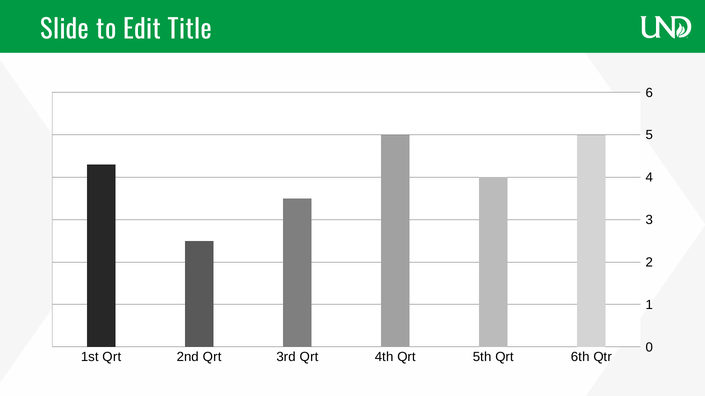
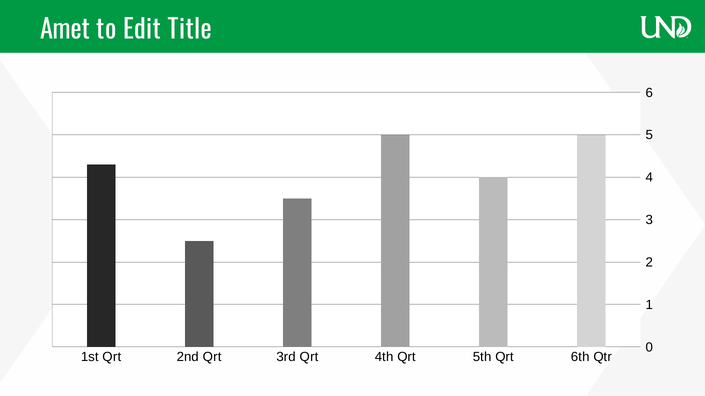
Slide: Slide -> Amet (65, 30)
